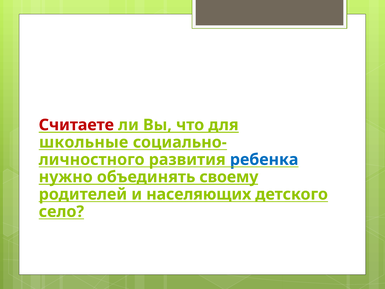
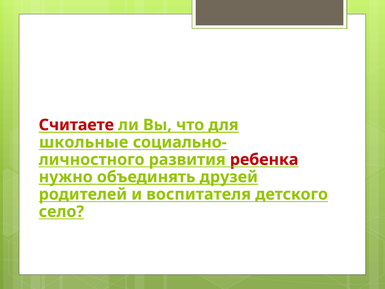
ребенка colour: blue -> red (264, 159)
своему: своему -> друзей (229, 177)
населяющих: населяющих -> воспитателя (199, 194)
